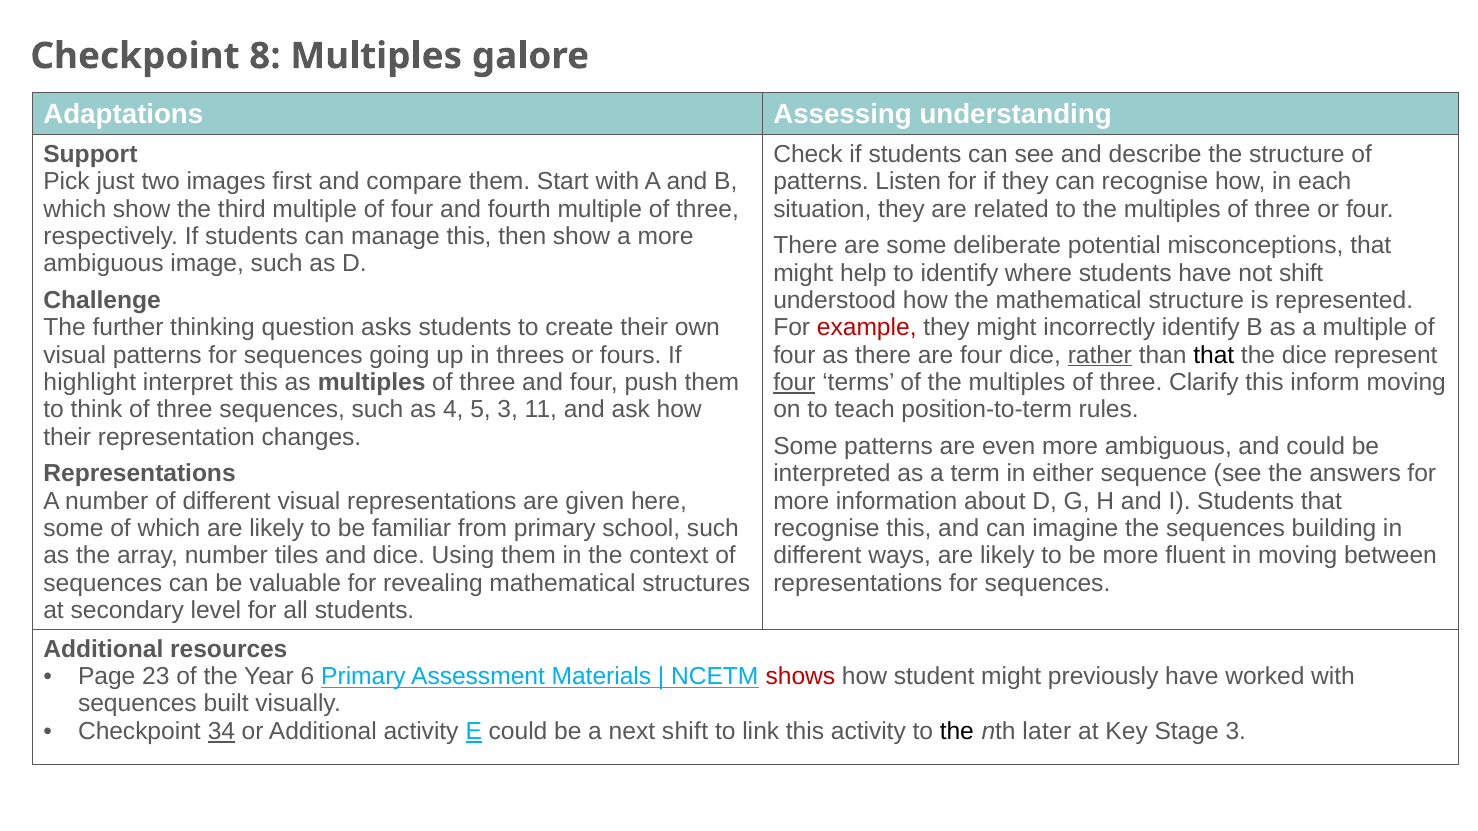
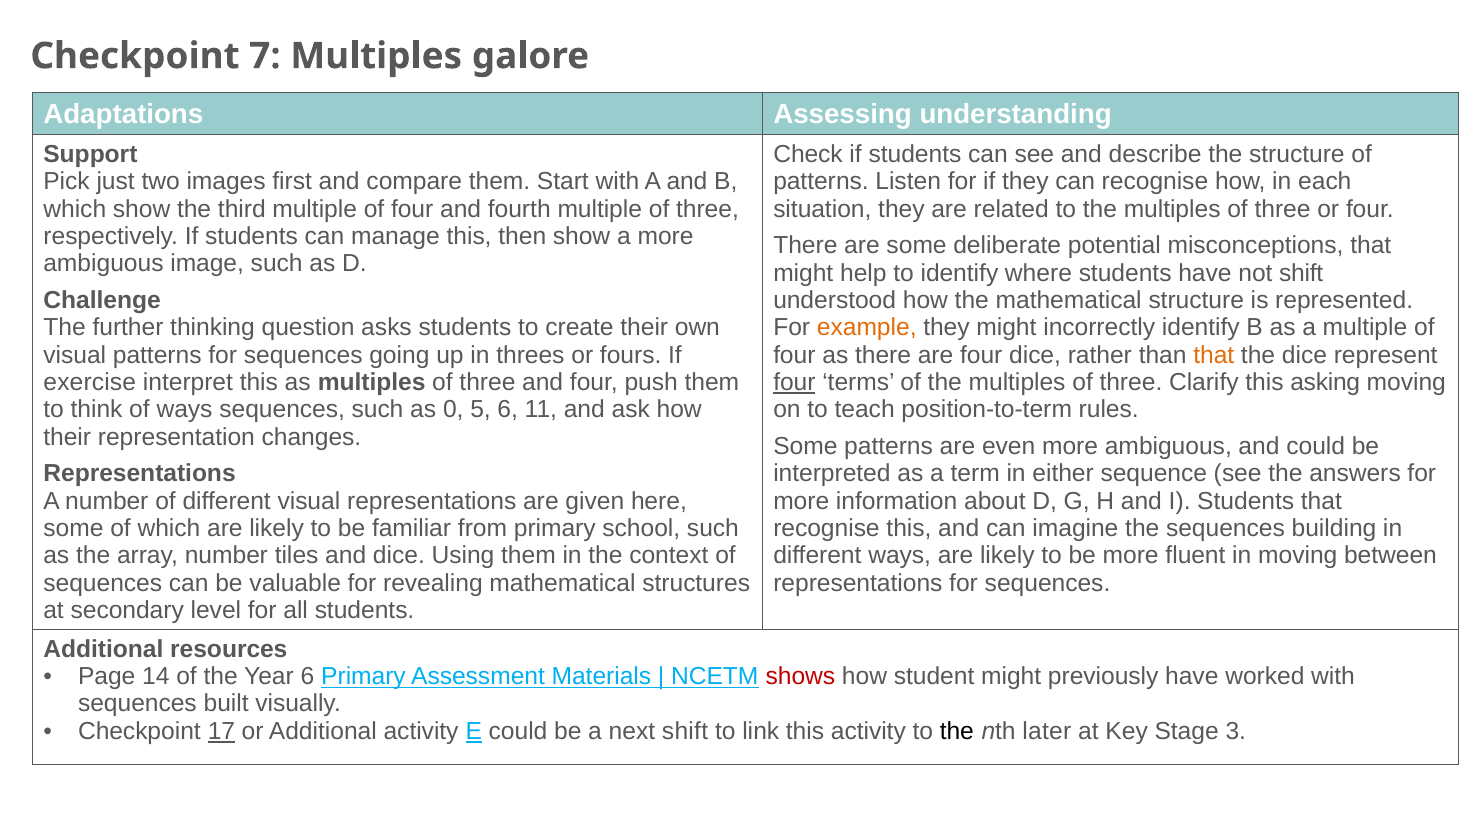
8: 8 -> 7 (265, 56)
example colour: red -> orange (867, 328)
rather underline: present -> none (1100, 355)
that colour: black -> orange (1214, 355)
highlight: highlight -> exercise (90, 383)
inform: inform -> asking (1325, 383)
think of three: three -> ways (185, 410)
4: 4 -> 0 (453, 410)
5 3: 3 -> 6 (508, 410)
23: 23 -> 14 (156, 677)
34: 34 -> 17 (221, 731)
